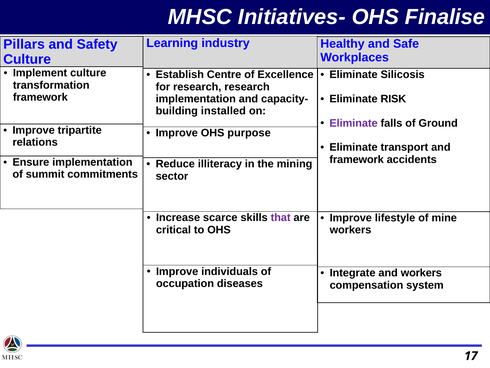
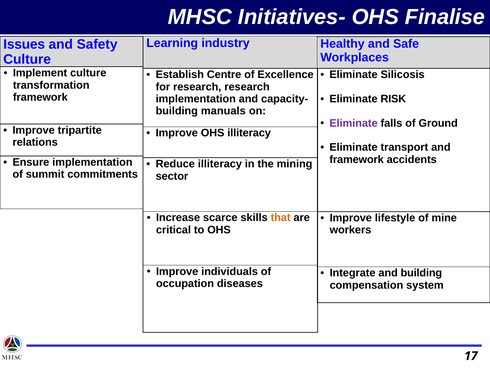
Pillars: Pillars -> Issues (24, 44)
installed: installed -> manuals (223, 111)
OHS purpose: purpose -> illiteracy (249, 133)
that colour: purple -> orange (281, 217)
and workers: workers -> building (421, 273)
